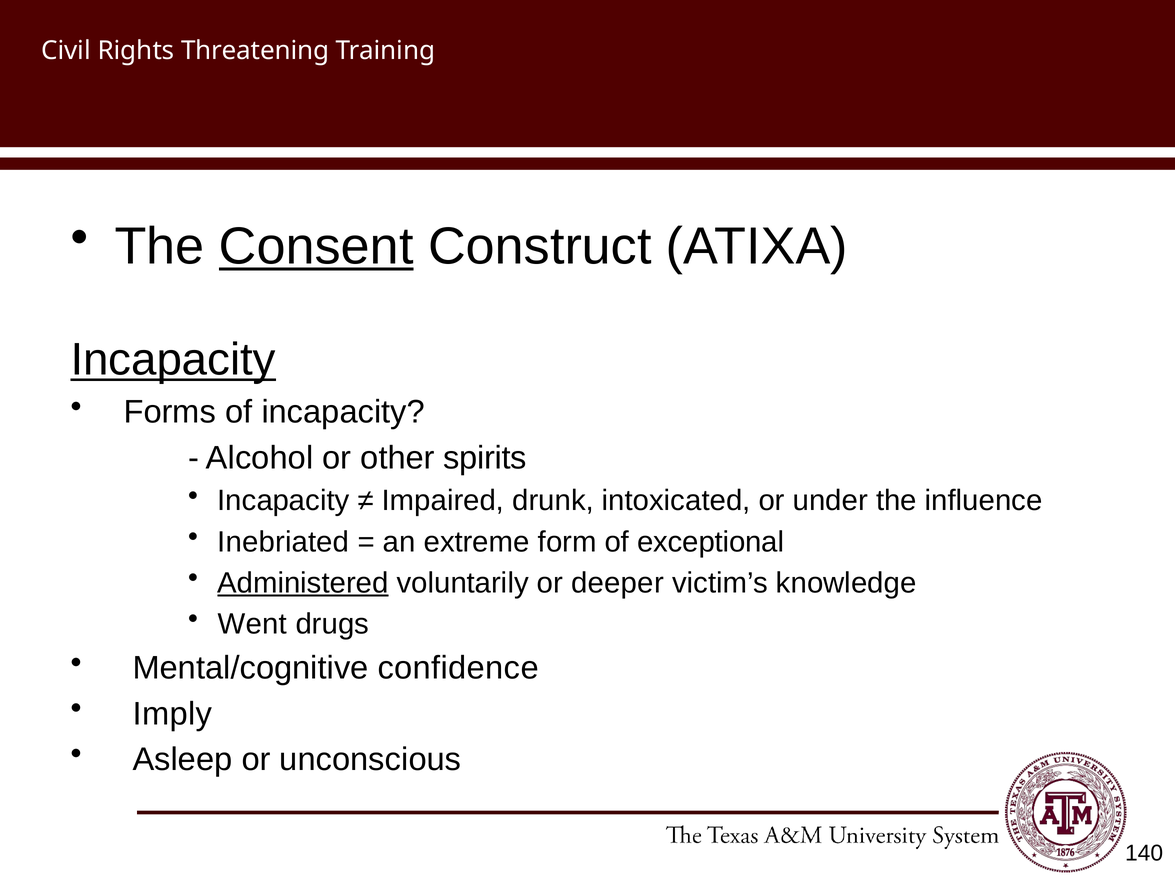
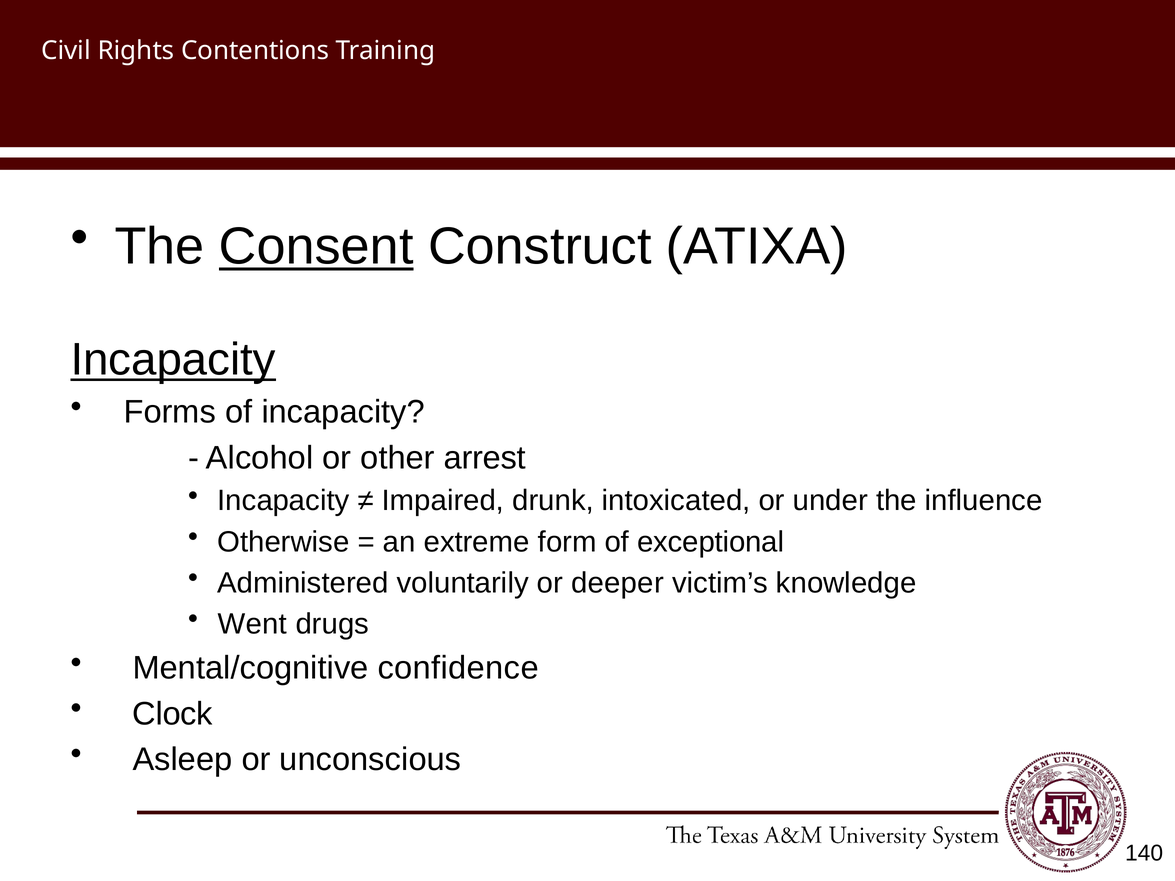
Threatening: Threatening -> Contentions (255, 51)
spirits: spirits -> arrest (485, 458)
Inebriated: Inebriated -> Otherwise (283, 542)
Administered underline: present -> none (303, 583)
Imply: Imply -> Clock (173, 714)
